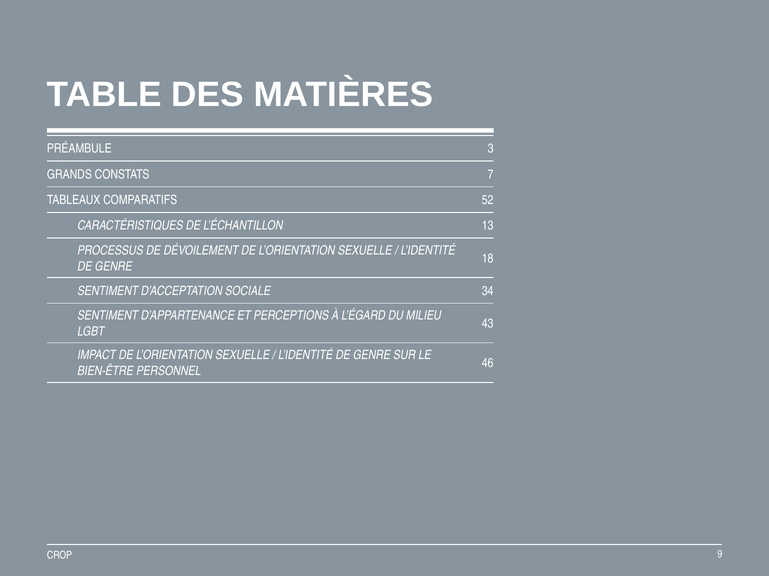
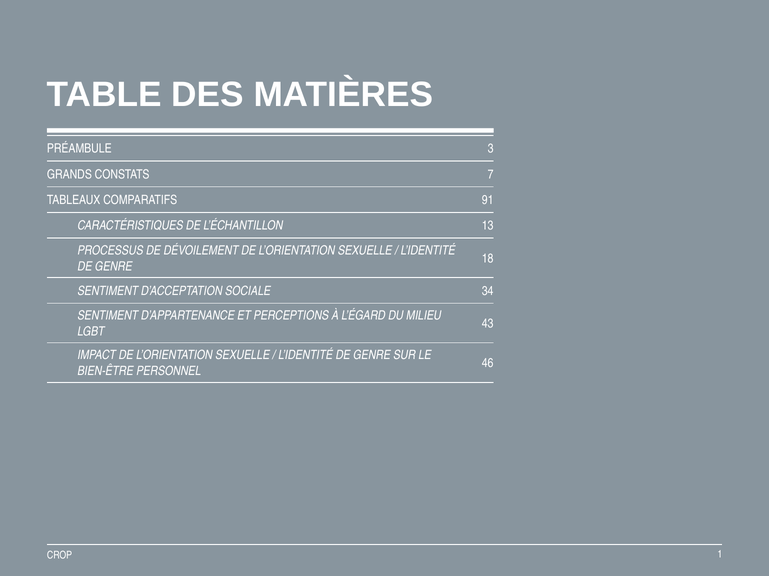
52: 52 -> 91 (488, 200)
9: 9 -> 1 (720, 555)
